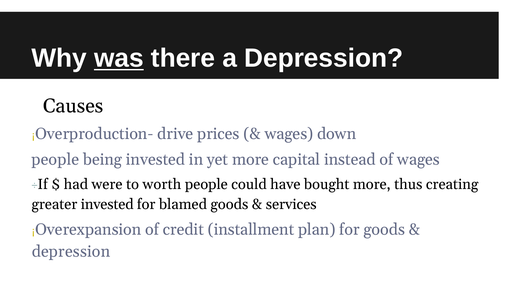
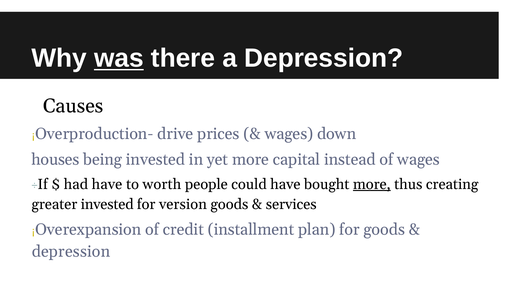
people: people -> houses (55, 159)
had were: were -> have (107, 184)
more underline: none -> present (372, 184)
blamed: blamed -> version (183, 204)
